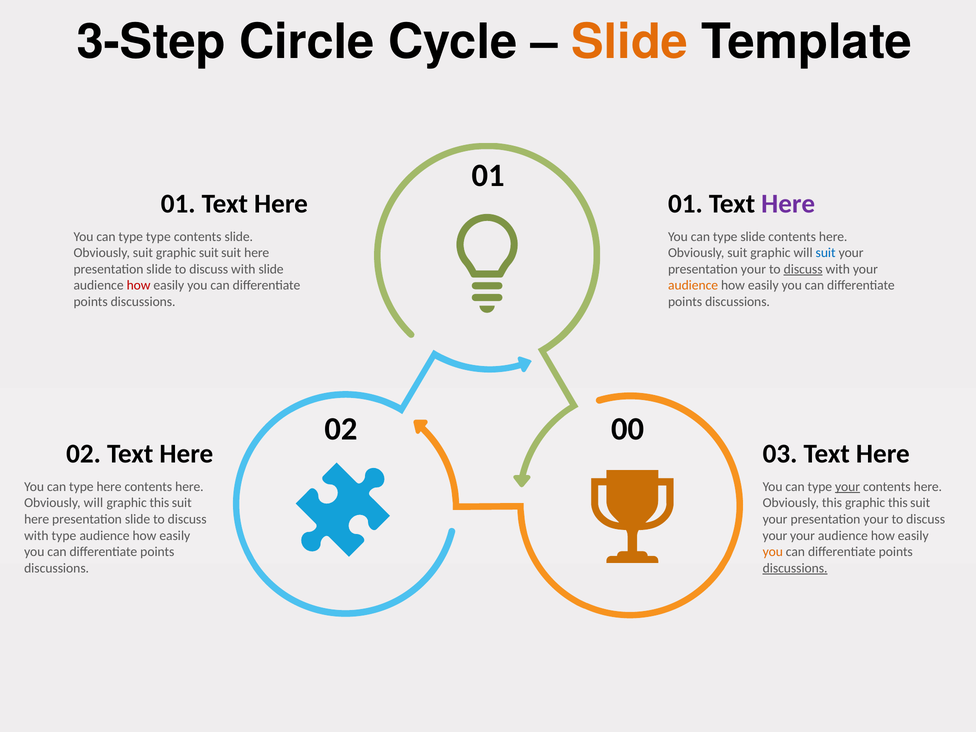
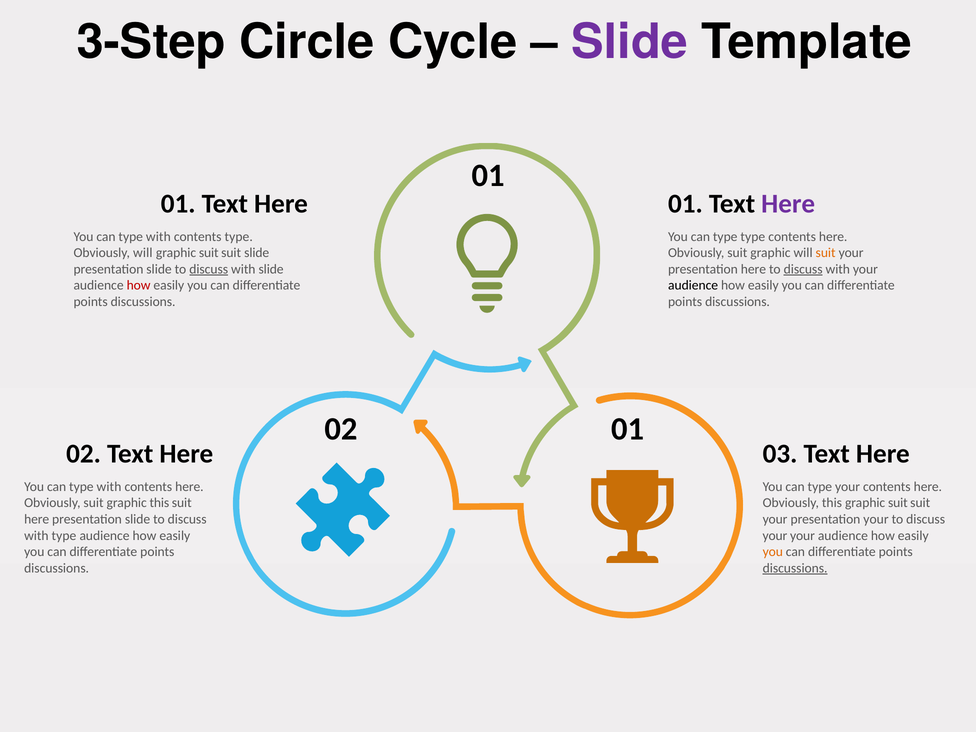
Slide colour: orange -> purple (630, 42)
type: type -> with (158, 237)
contents slide: slide -> type (239, 237)
type slide: slide -> type (753, 237)
suit: suit -> will (143, 253)
here: here -> slide (257, 253)
suit colour: blue -> orange (826, 253)
discuss underline: none -> present (209, 269)
your: your -> here (753, 269)
audience colour: orange -> black (693, 285)
02 00: 00 -> 01 (628, 429)
here: here -> with (109, 487)
your underline: present -> none (848, 487)
will: will -> suit (94, 503)
this graphic this: this -> suit (898, 503)
